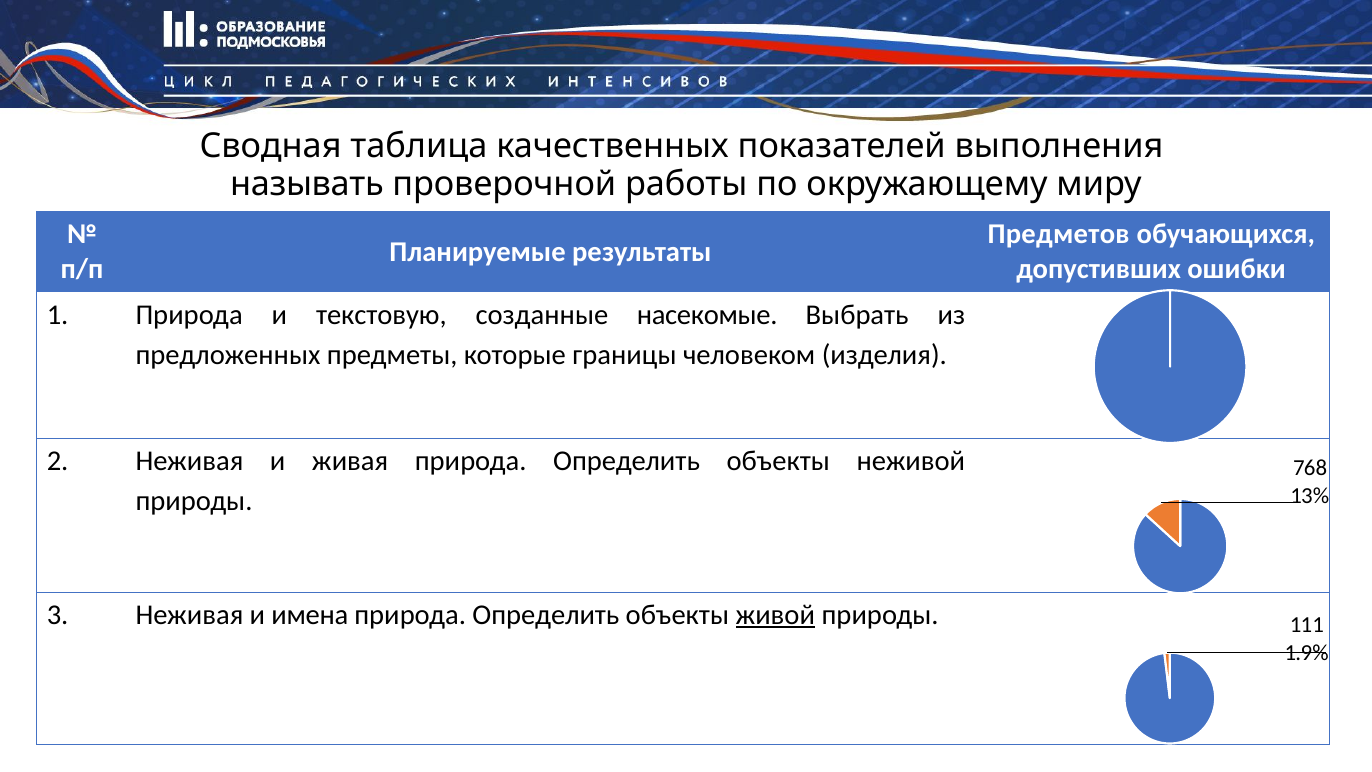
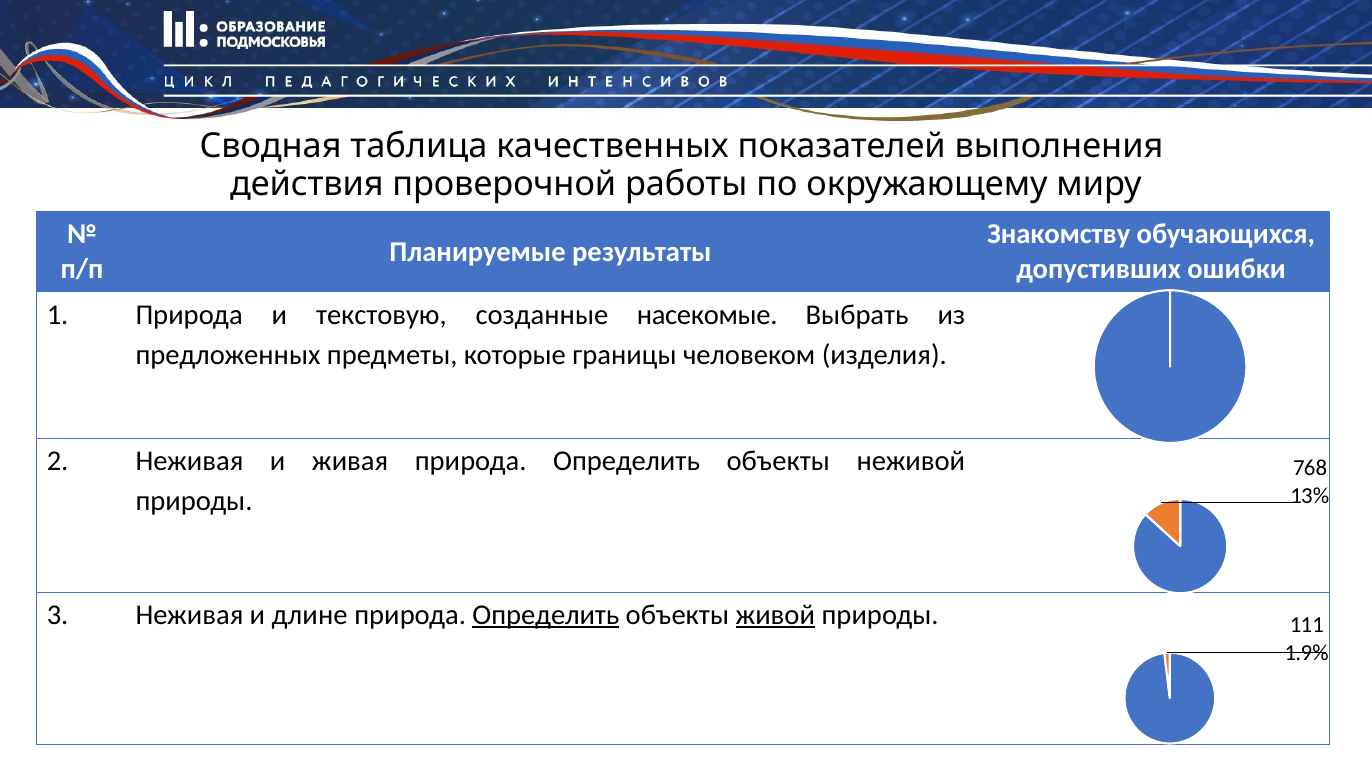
называть: называть -> действия (307, 184)
Предметов: Предметов -> Знакомству (1059, 234)
имена: имена -> длине (310, 615)
Определить underline: none -> present (546, 615)
